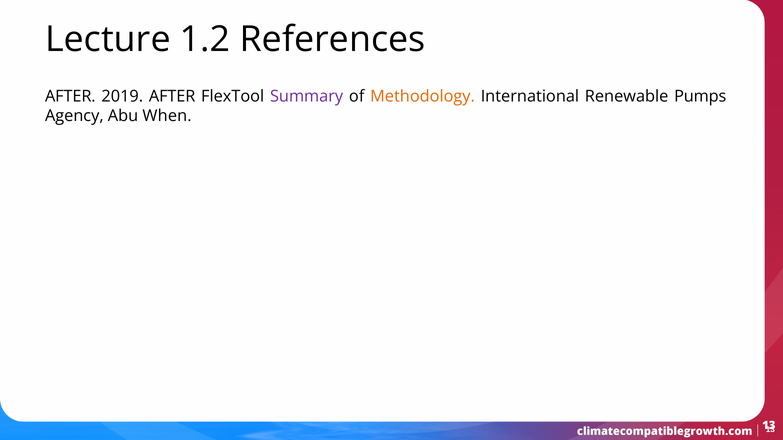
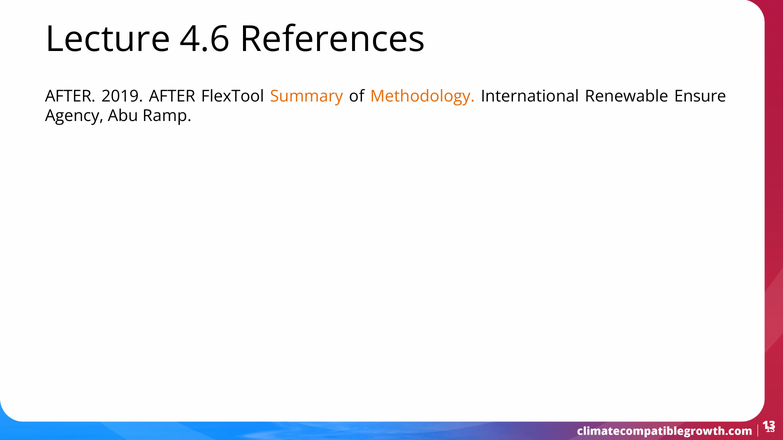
1.2: 1.2 -> 4.6 (205, 39)
Summary colour: purple -> orange (307, 97)
Pumps: Pumps -> Ensure (700, 97)
When: When -> Ramp (167, 116)
